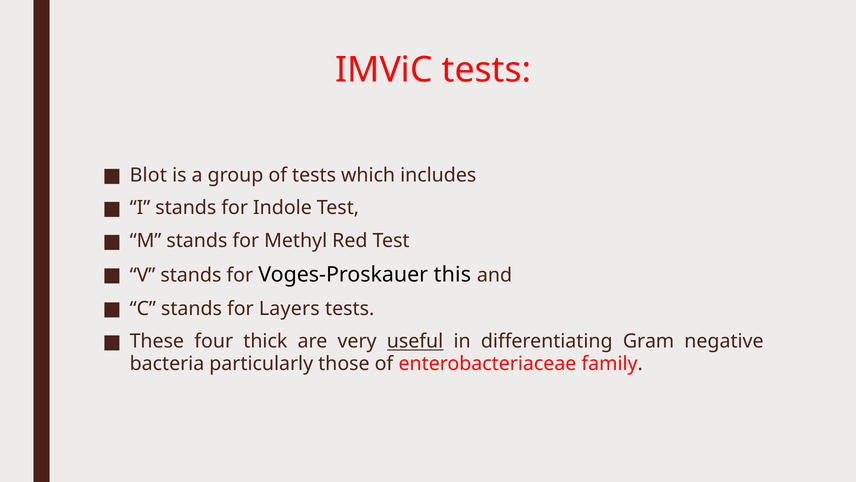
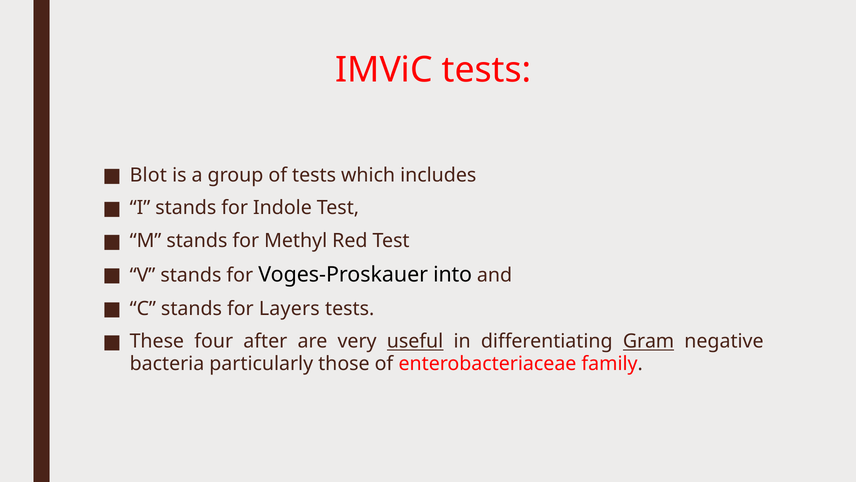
this: this -> into (453, 274)
thick: thick -> after (265, 341)
Gram underline: none -> present (649, 341)
